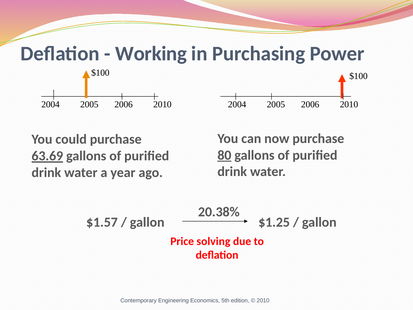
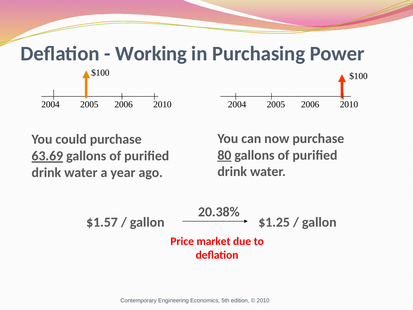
solving: solving -> market (214, 241)
